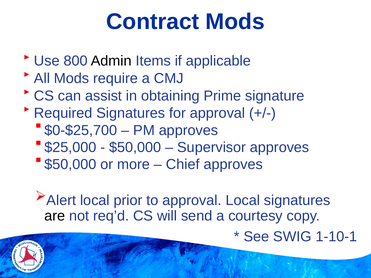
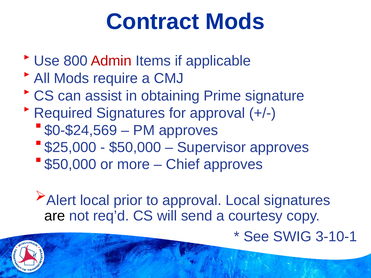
Admin colour: black -> red (111, 61)
$0-$25,700: $0-$25,700 -> $0-$24,569 (81, 130)
1-10-1: 1-10-1 -> 3-10-1 (336, 237)
